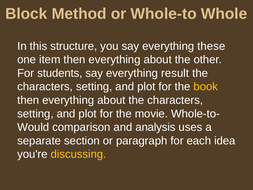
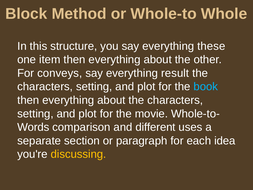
students: students -> conveys (60, 73)
book colour: yellow -> light blue (206, 87)
Would: Would -> Words (33, 127)
analysis: analysis -> different (155, 127)
